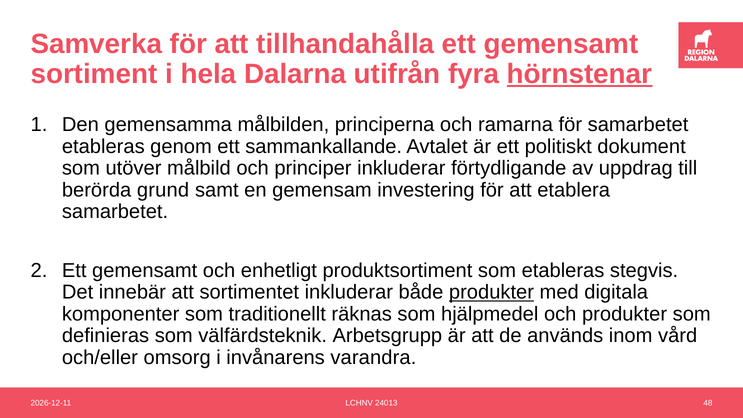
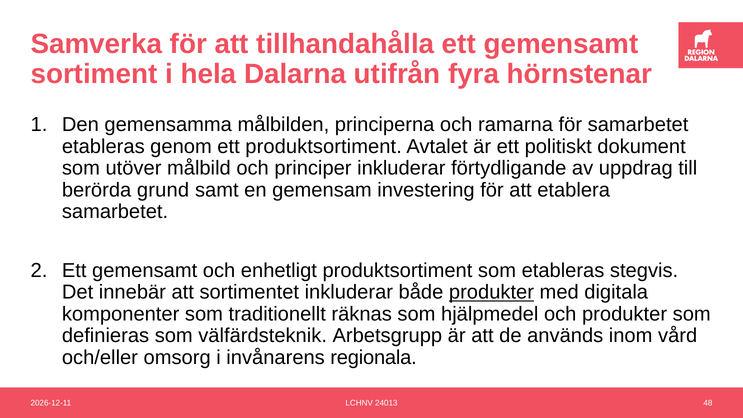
hörnstenar underline: present -> none (580, 74)
ett sammankallande: sammankallande -> produktsortiment (324, 146)
varandra: varandra -> regionala (374, 357)
